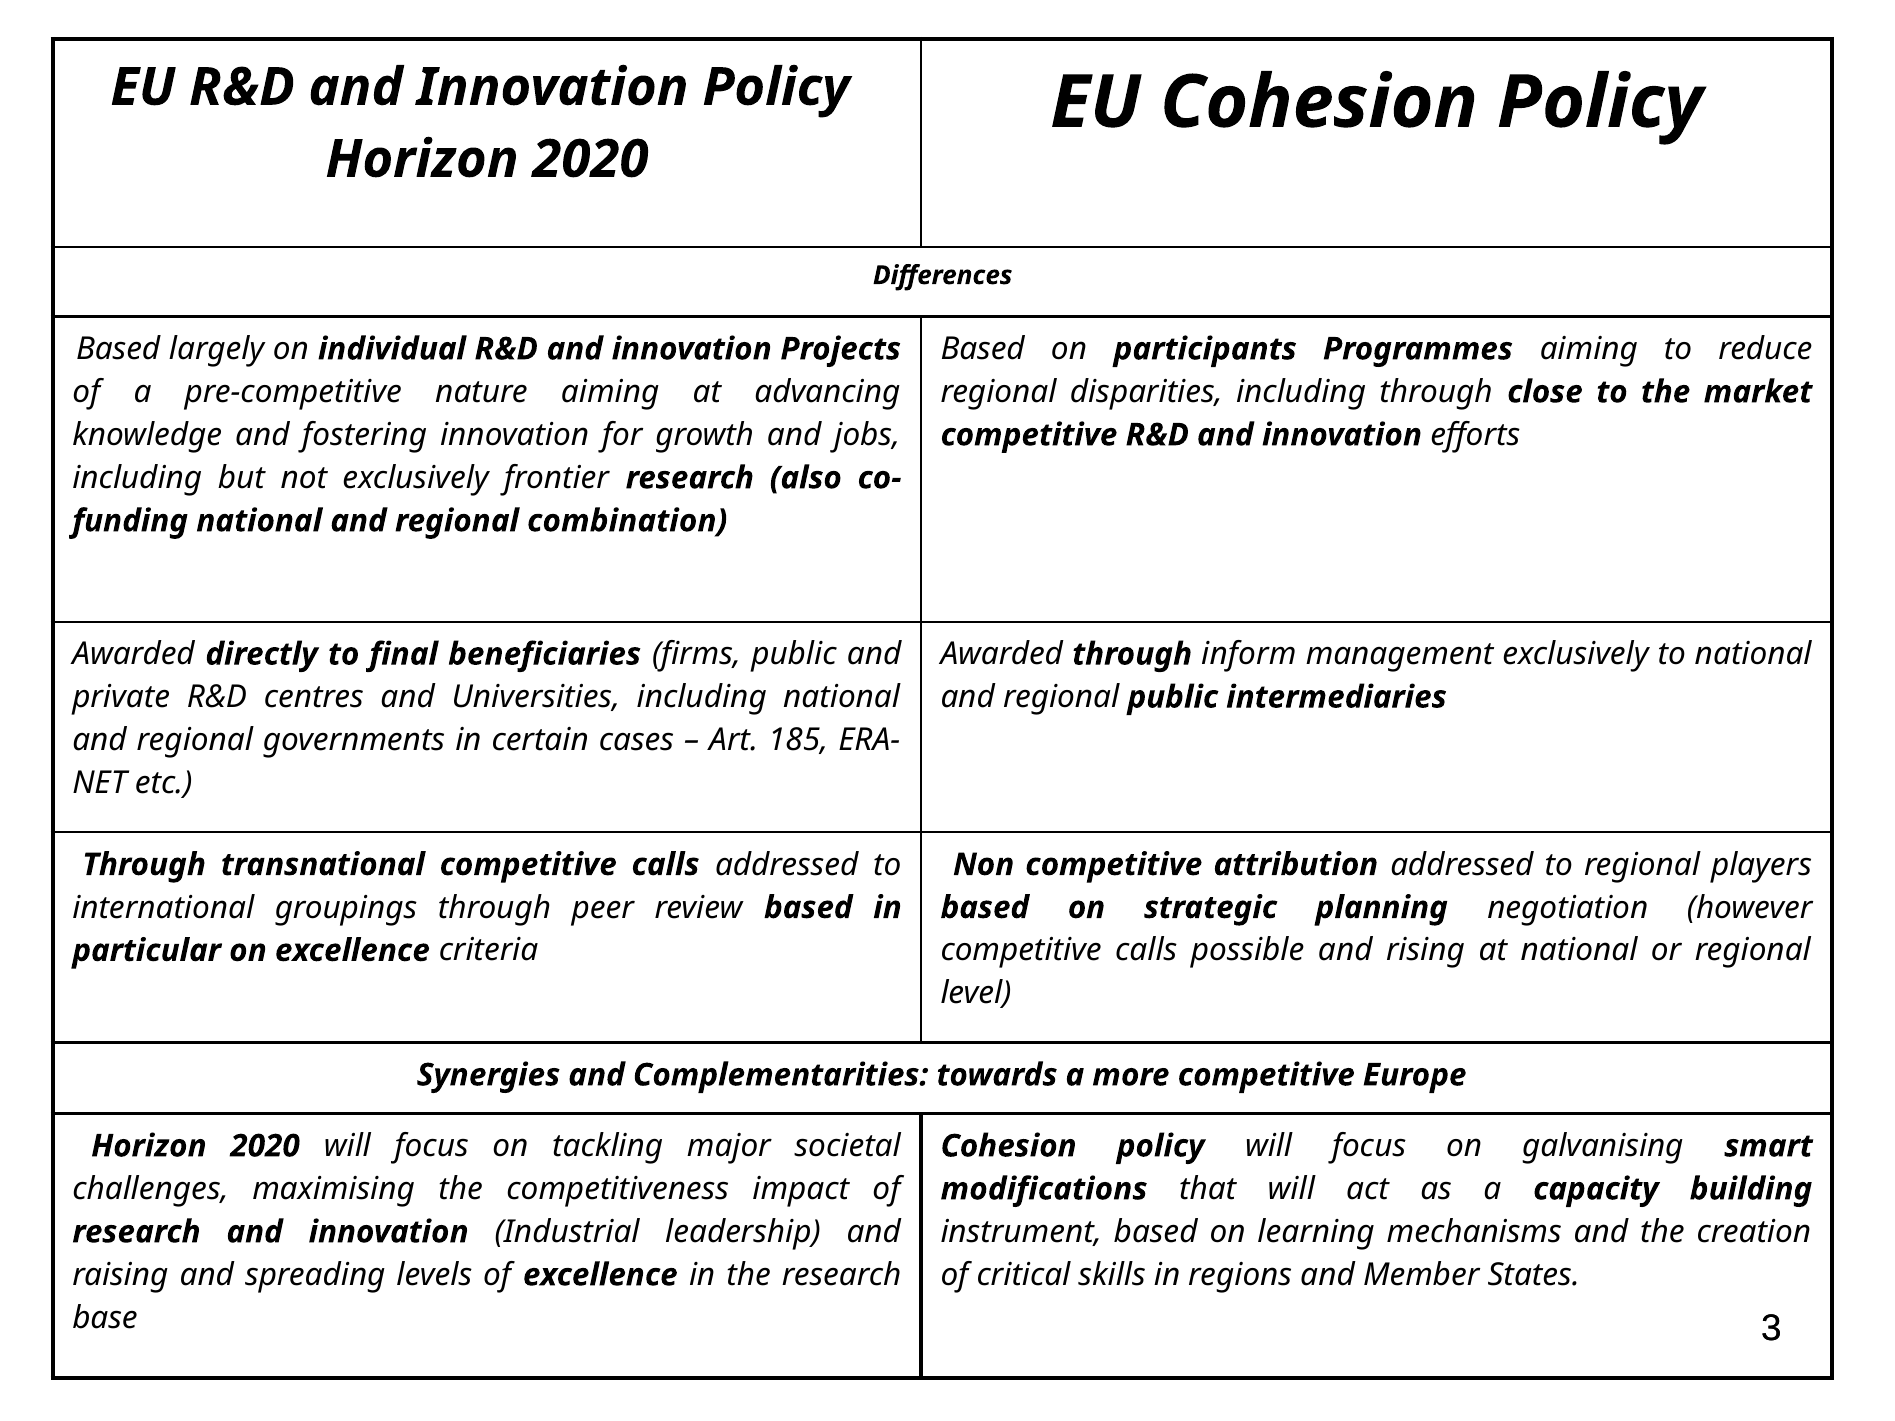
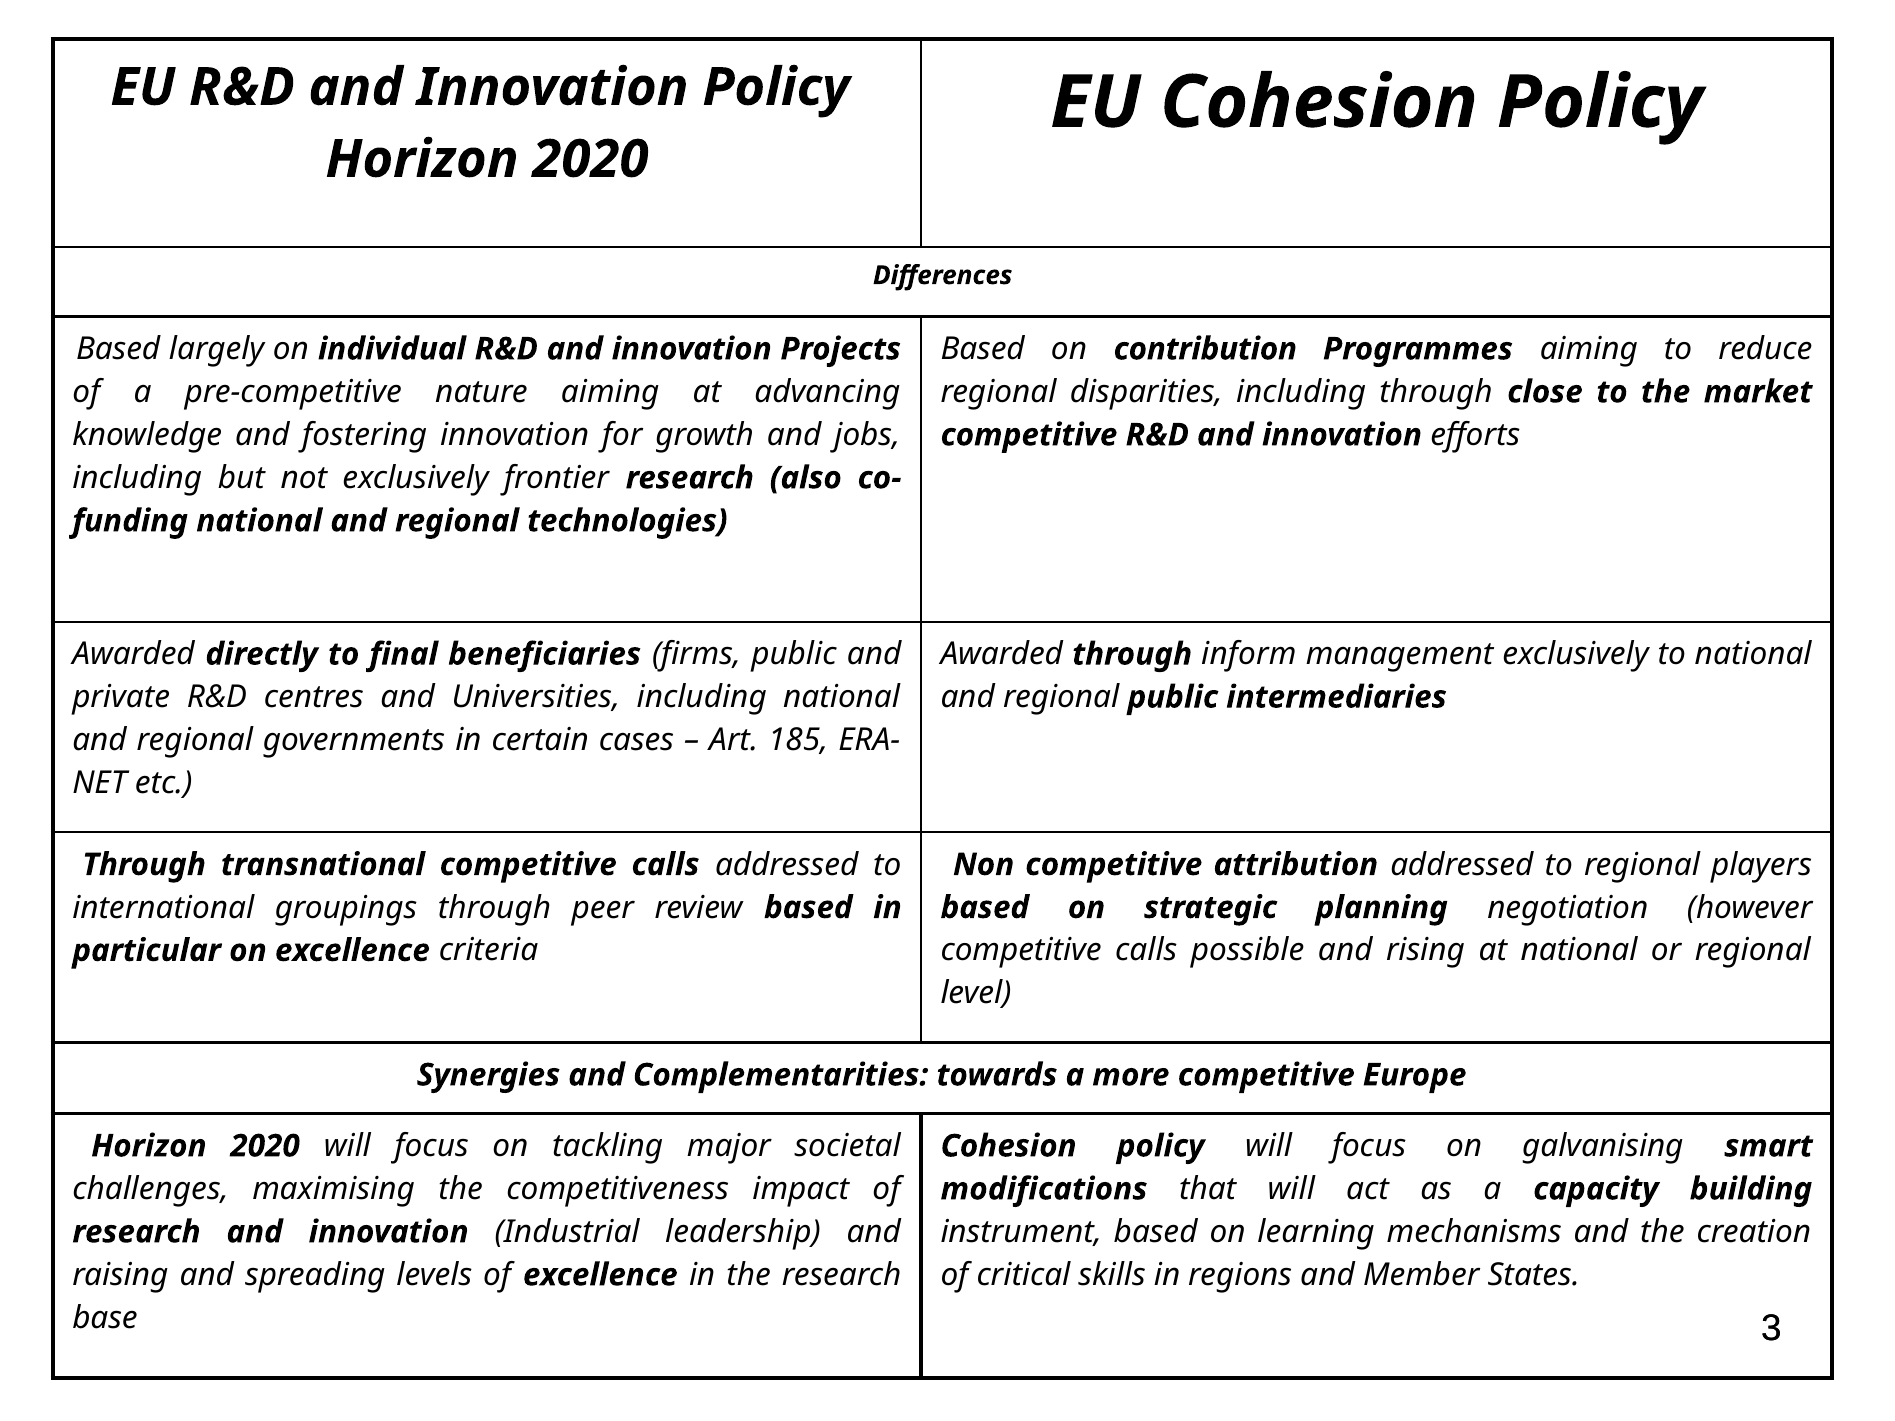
participants: participants -> contribution (1205, 349)
combination: combination -> technologies (627, 521)
